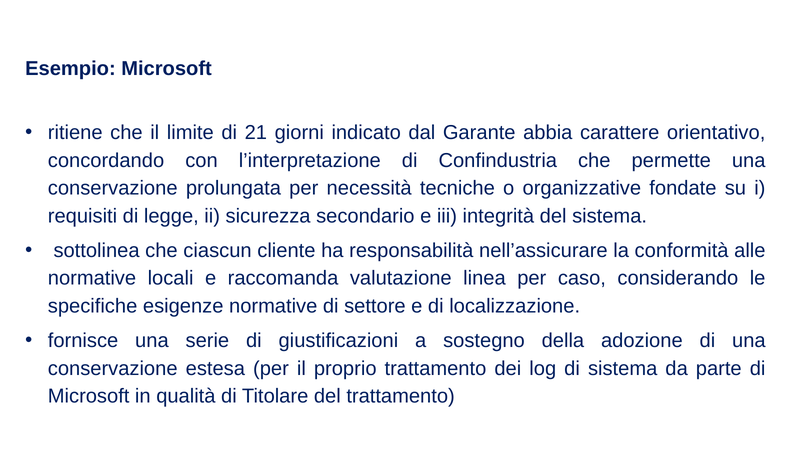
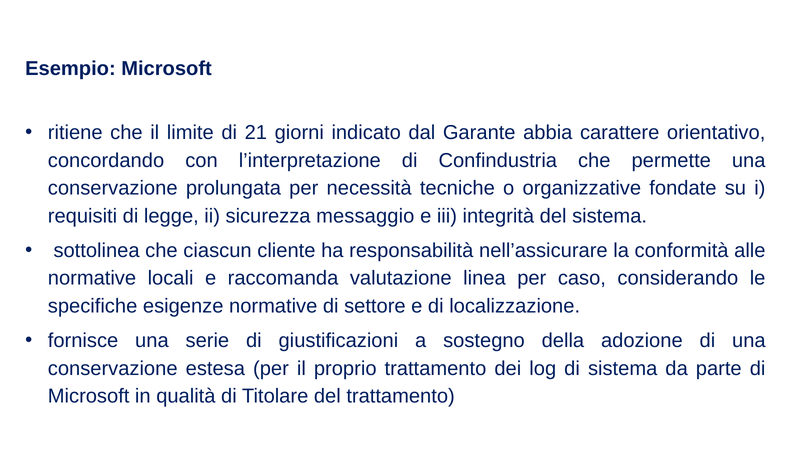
secondario: secondario -> messaggio (365, 216)
